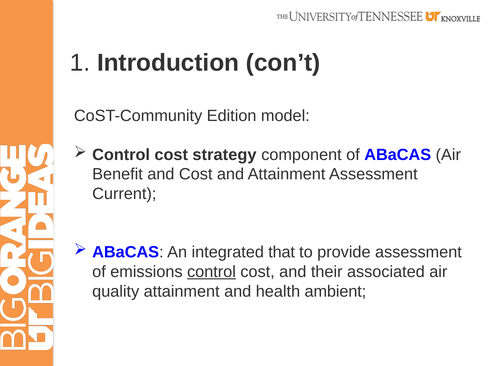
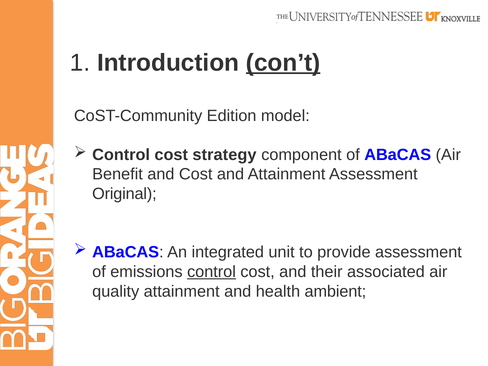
con’t underline: none -> present (283, 63)
Current: Current -> Original (124, 194)
that: that -> unit (282, 252)
